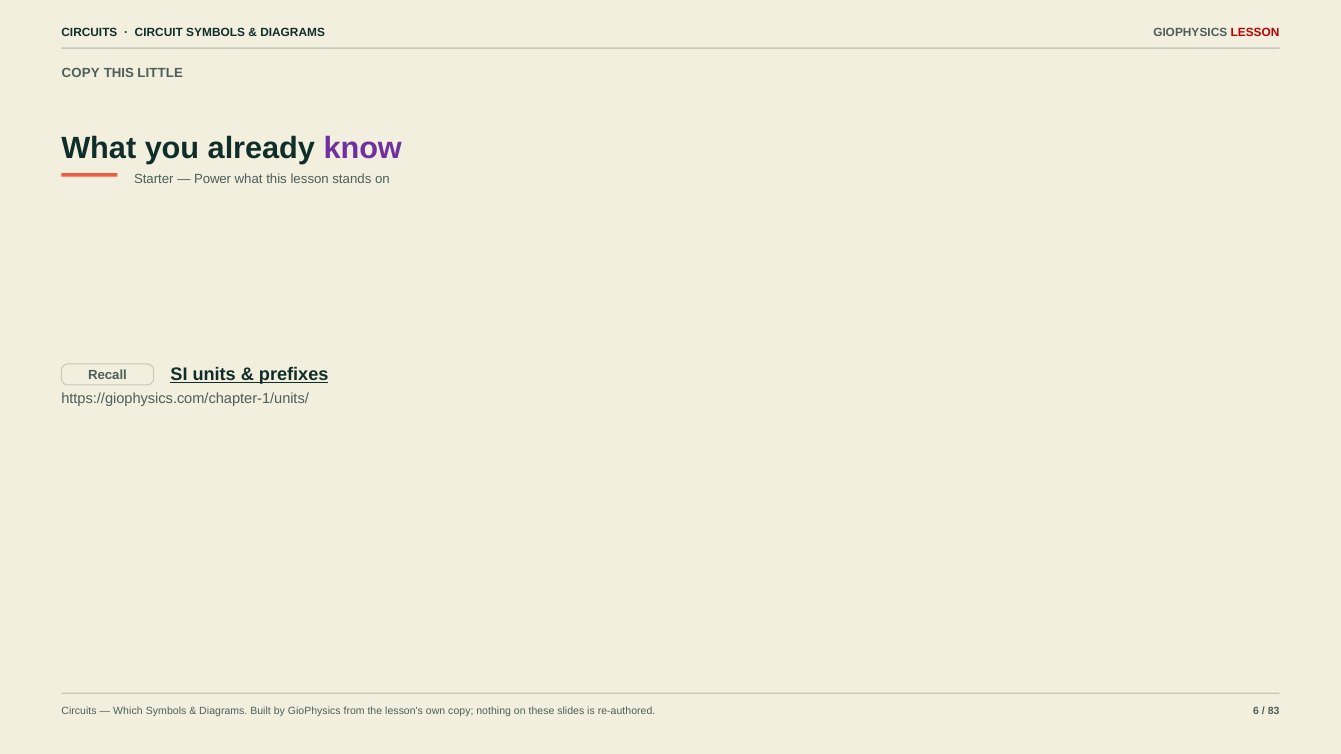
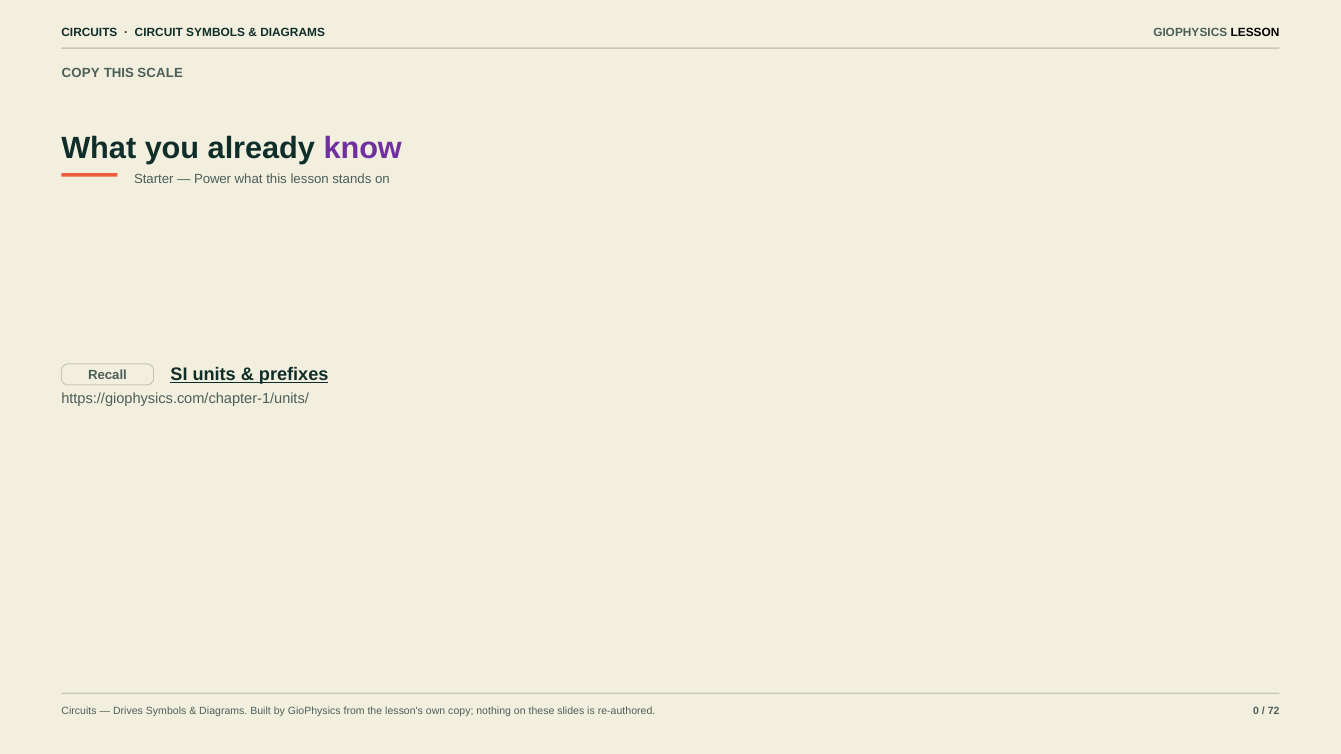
LESSON colour: red -> black (1255, 33)
LITTLE: LITTLE -> SCALE (160, 73)
Which: Which -> Drives (128, 711)
6: 6 -> 0 (1256, 711)
83: 83 -> 72 (1274, 711)
